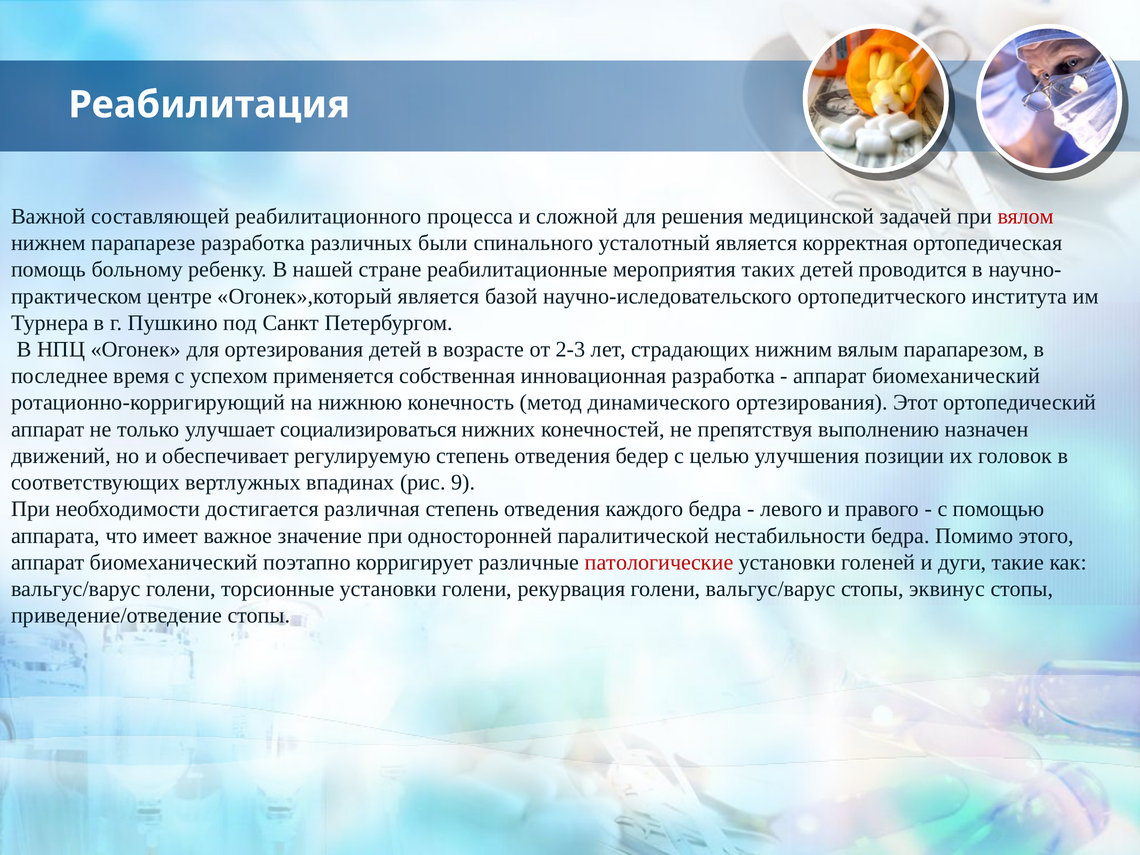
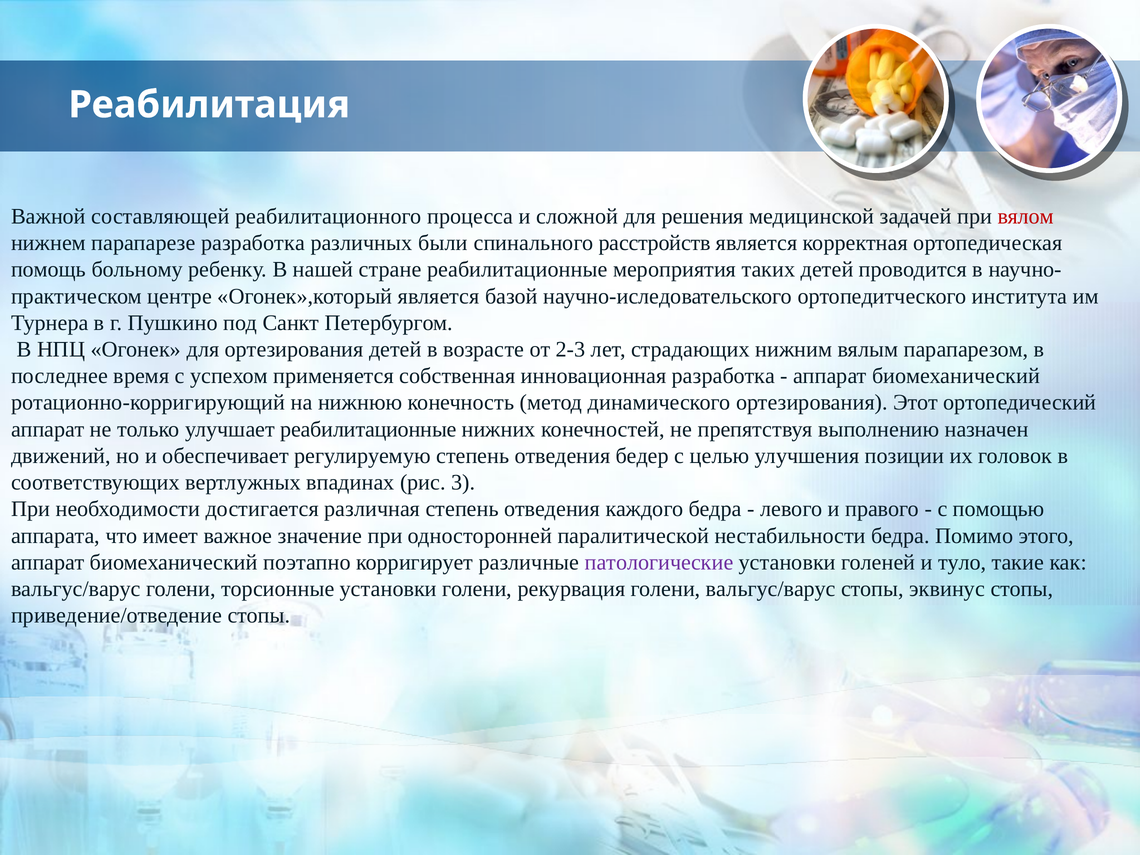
усталотный: усталотный -> расстройств (655, 243)
улучшает социализироваться: социализироваться -> реабилитационные (368, 429)
9: 9 -> 3 (463, 483)
патологические colour: red -> purple (659, 562)
дуги: дуги -> туло (962, 562)
